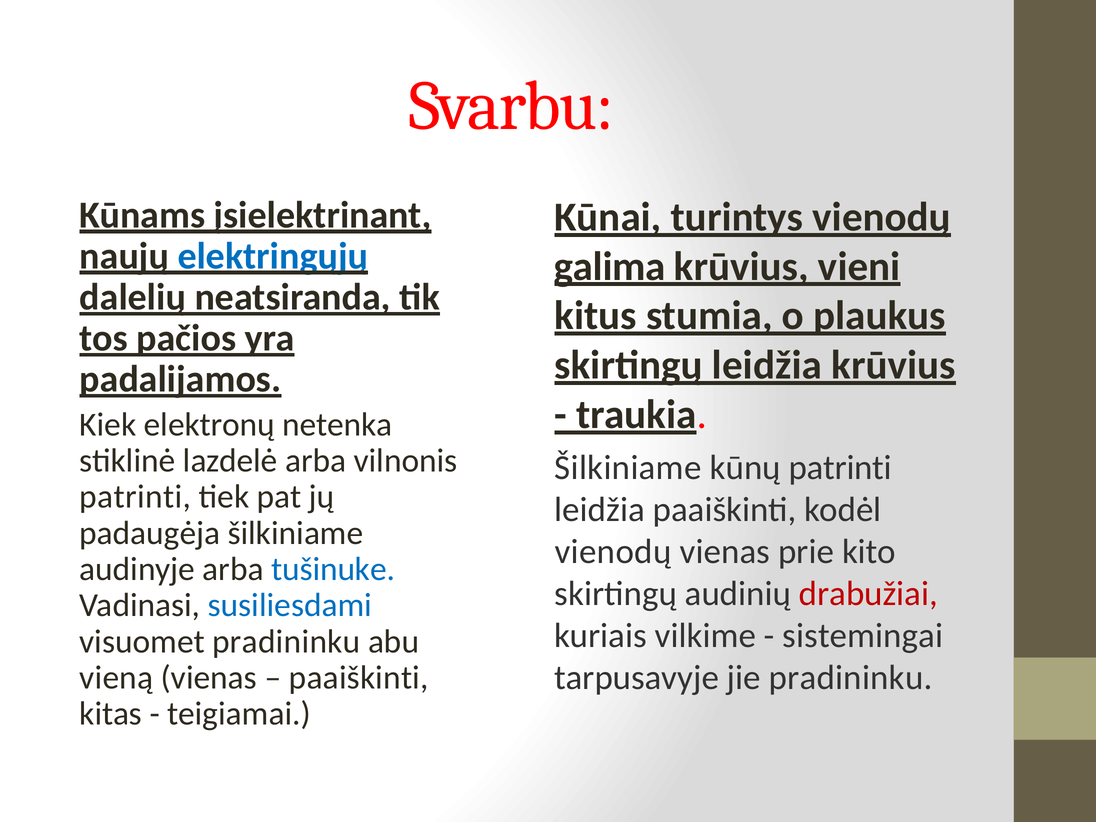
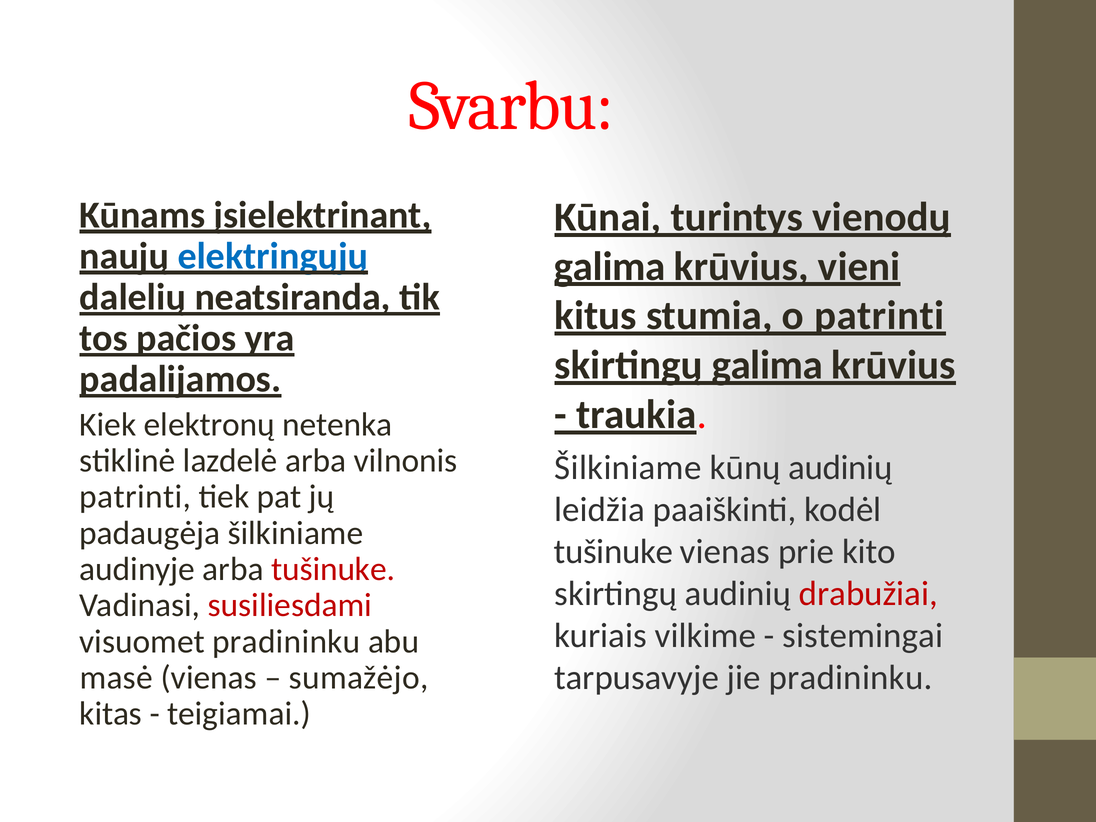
o plaukus: plaukus -> patrinti (879, 316)
skirtingų leidžia: leidžia -> galima (767, 365)
kūnų patrinti: patrinti -> audinių (840, 468)
vienodų: vienodų -> tušinuke (613, 552)
tušinuke colour: blue -> red (333, 569)
susiliesdami colour: blue -> red (290, 605)
vieną: vieną -> masė (116, 678)
paaiškinti: paaiškinti -> sumažėjo (359, 678)
